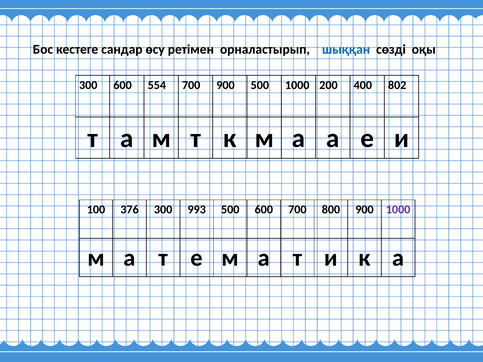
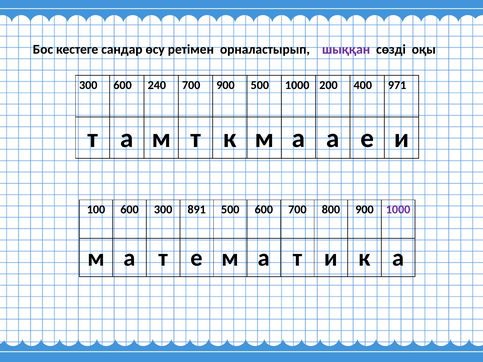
шыққан colour: blue -> purple (346, 49)
554: 554 -> 240 (157, 85)
802: 802 -> 971 (397, 85)
100 376: 376 -> 600 (130, 210)
993: 993 -> 891 (197, 210)
